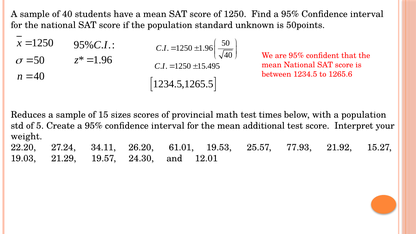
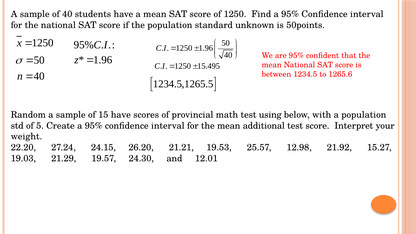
Reduces: Reduces -> Random (28, 115)
15 sizes: sizes -> have (121, 115)
times: times -> using (270, 115)
34.11: 34.11 -> 24.15 (103, 148)
61.01: 61.01 -> 21.21 (181, 148)
77.93: 77.93 -> 12.98 (299, 148)
